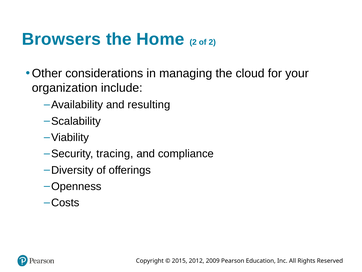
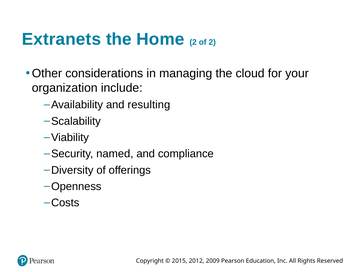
Browsers: Browsers -> Extranets (61, 39)
tracing: tracing -> named (115, 153)
